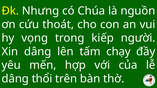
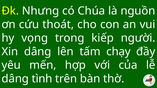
thổi: thổi -> tình (42, 79)
